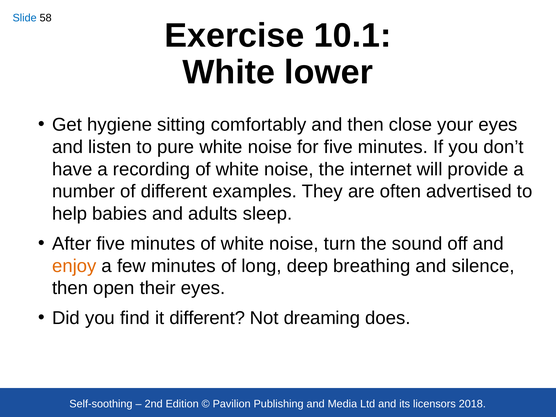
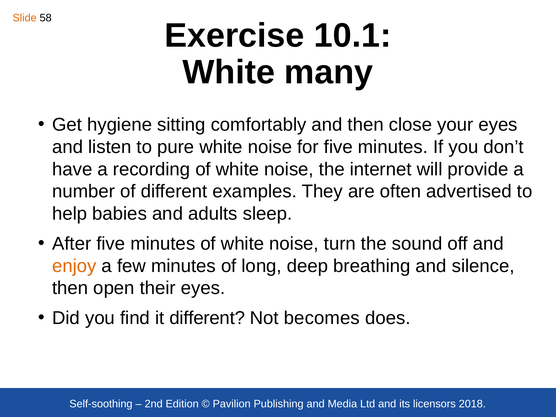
Slide colour: blue -> orange (25, 18)
lower: lower -> many (329, 72)
dreaming: dreaming -> becomes (322, 318)
